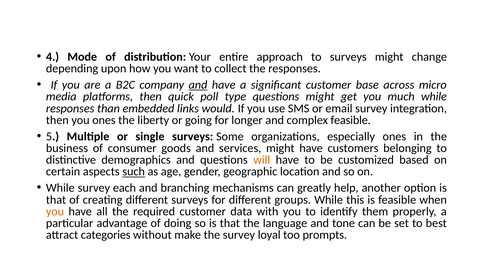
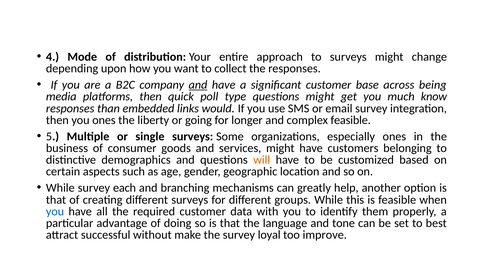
micro: micro -> being (433, 85)
much while: while -> know (434, 97)
such underline: present -> none (134, 172)
you colour: orange -> blue (55, 212)
categories: categories -> successful (106, 235)
prompts: prompts -> improve (325, 235)
